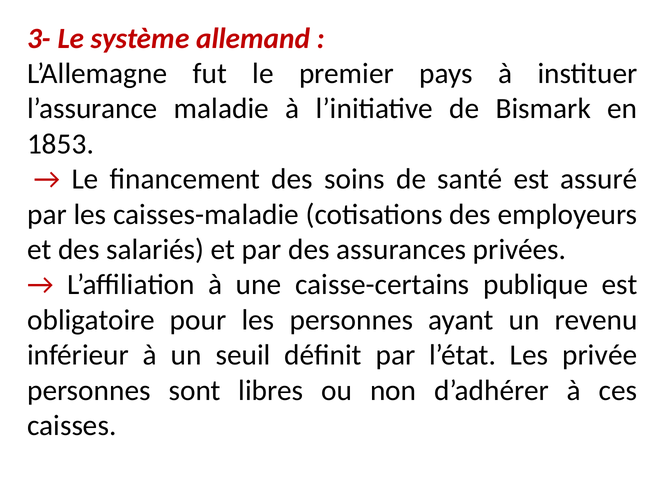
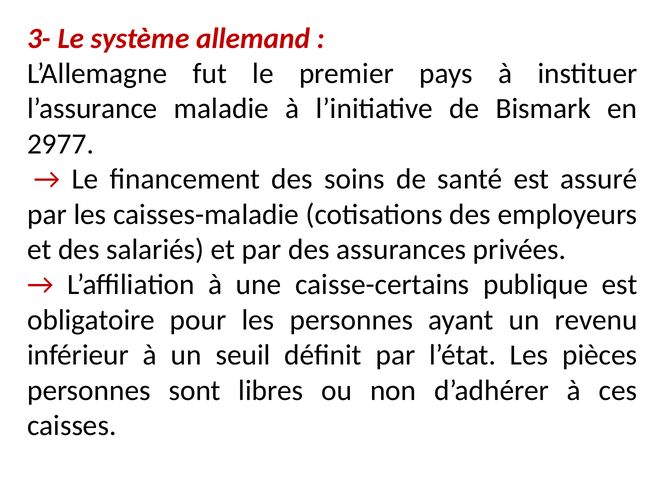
1853: 1853 -> 2977 (61, 144)
privée: privée -> pièces (600, 355)
